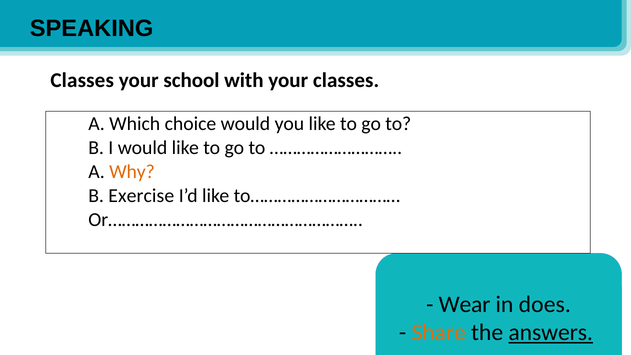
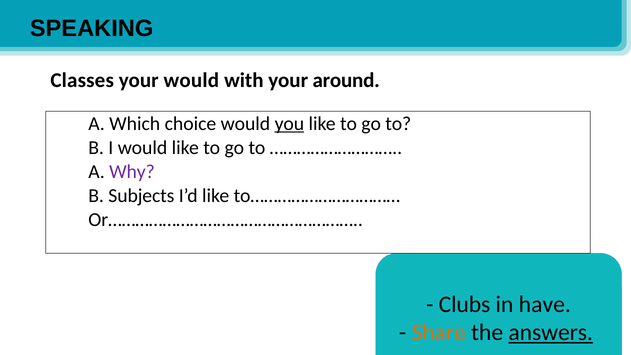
your school: school -> would (191, 80)
your classes: classes -> around (346, 80)
you underline: none -> present (289, 124)
Why colour: orange -> purple (132, 172)
Exercise: Exercise -> Subjects (141, 196)
Wear: Wear -> Clubs (465, 304)
does: does -> have (545, 304)
